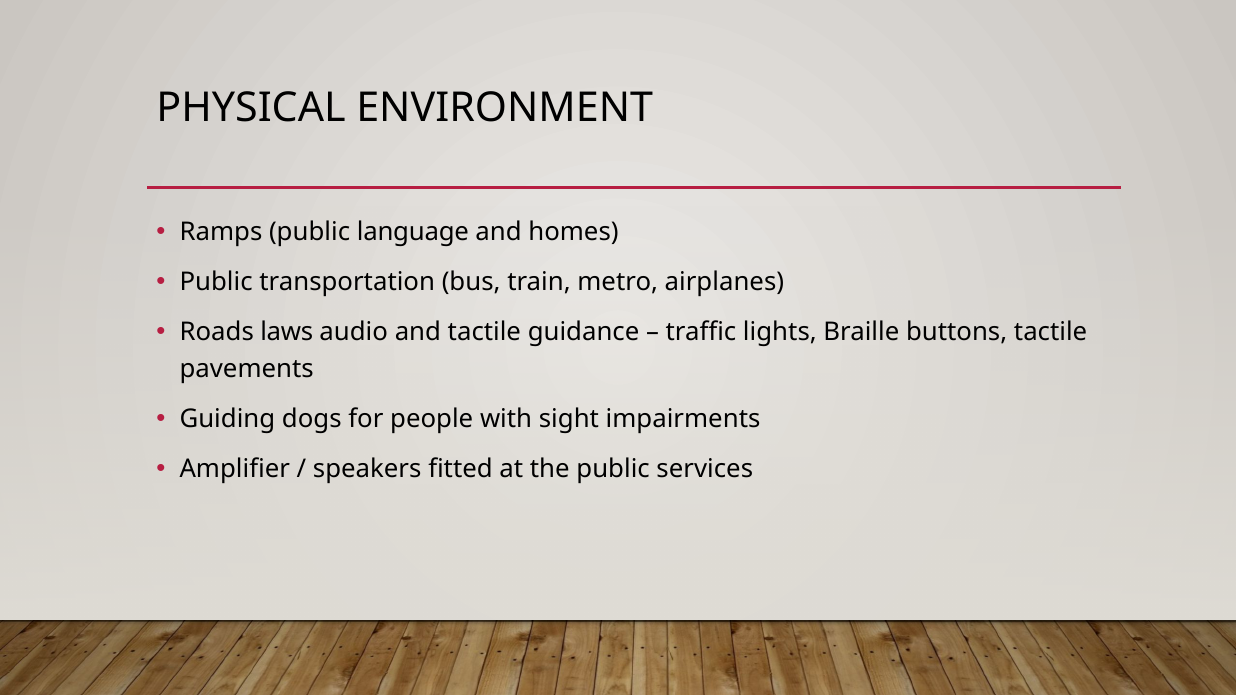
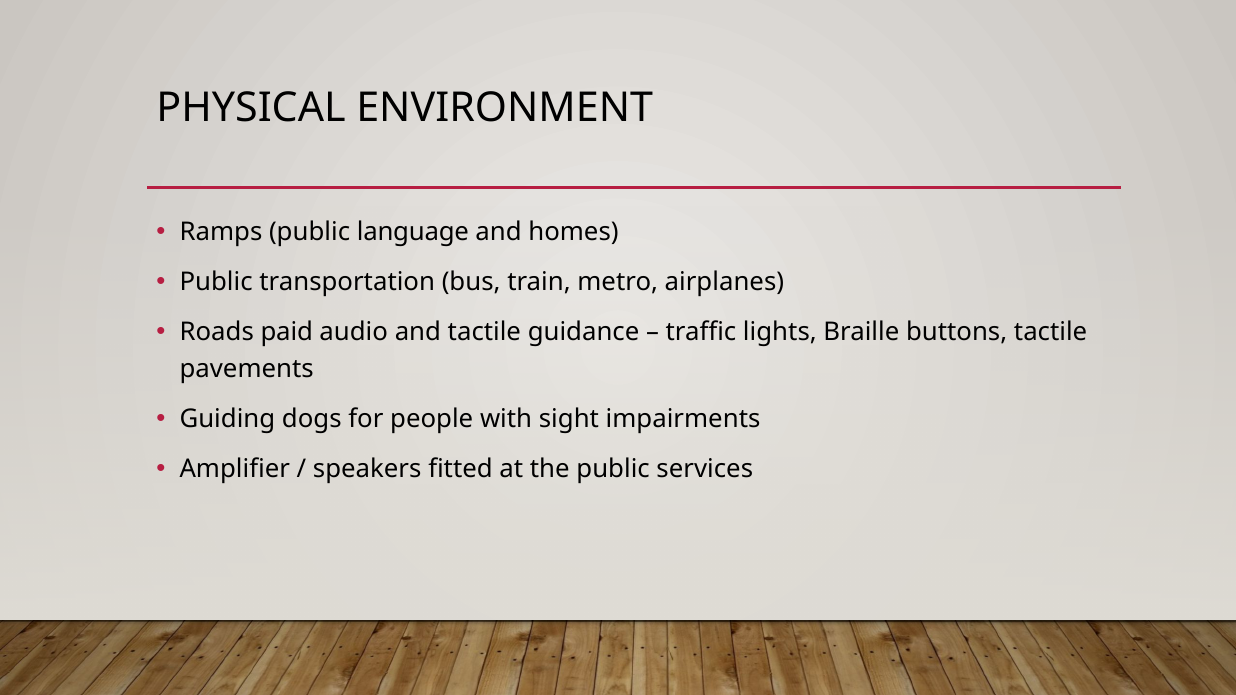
laws: laws -> paid (287, 332)
